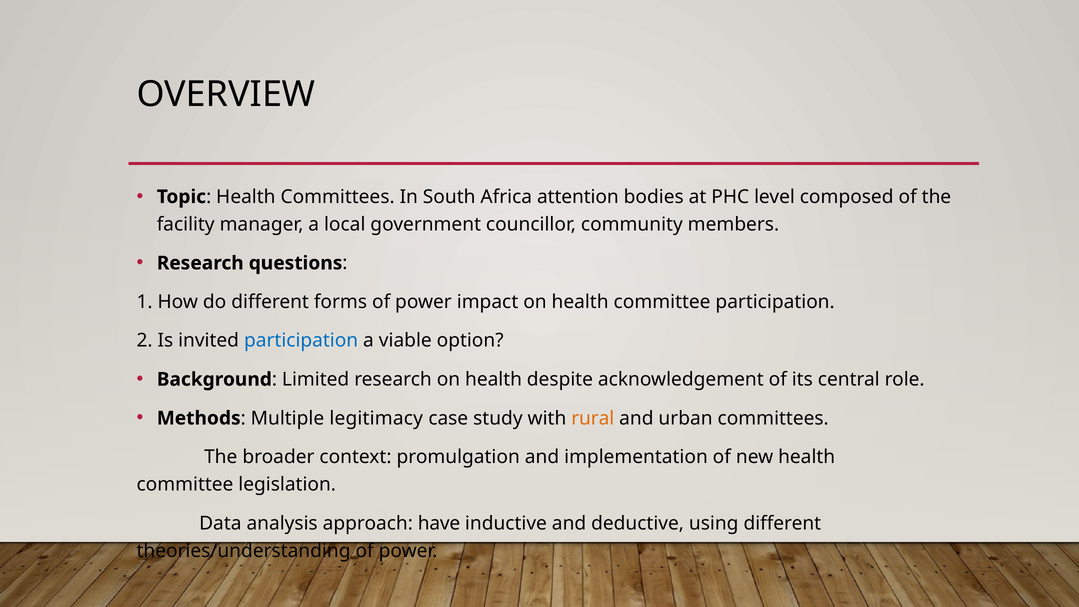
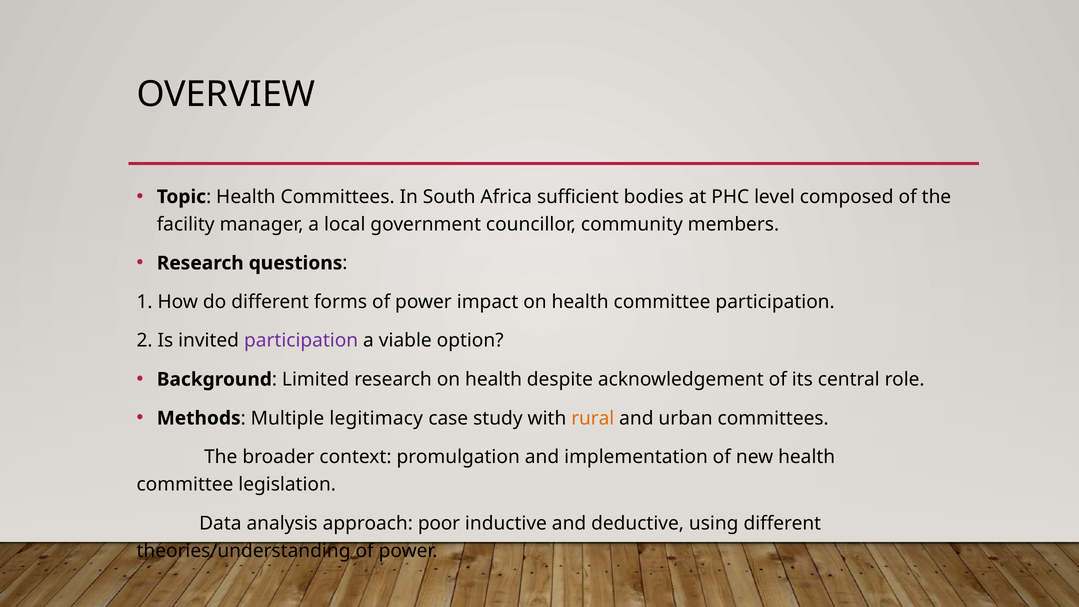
attention: attention -> sufficient (578, 197)
participation colour: blue -> purple (301, 341)
have: have -> poor (439, 523)
